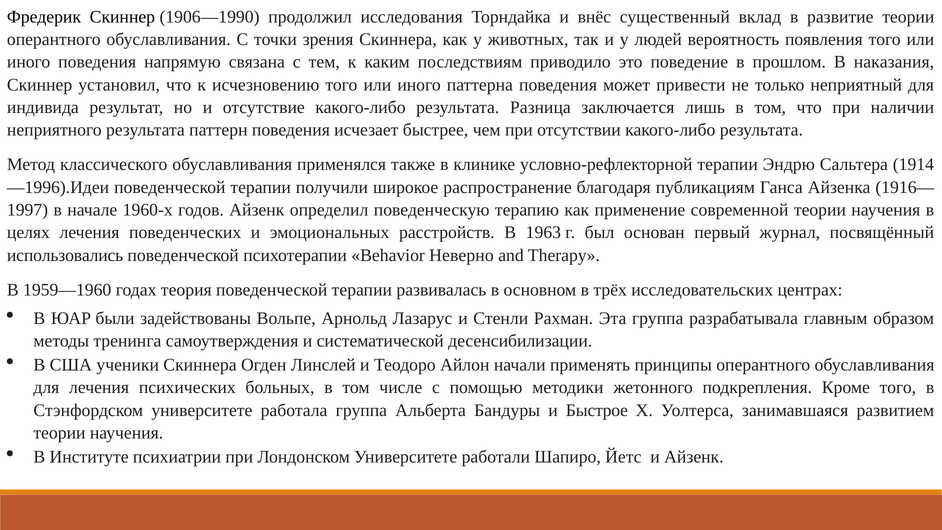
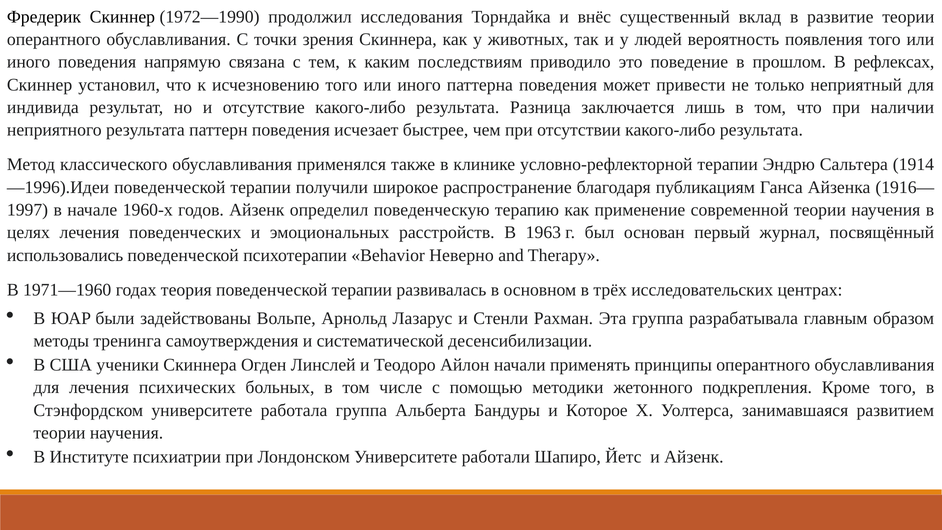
1906—1990: 1906—1990 -> 1972—1990 (210, 17)
наказания: наказания -> рефлексах (894, 62)
1959—1960: 1959—1960 -> 1971—1960 (67, 290)
Быстрое: Быстрое -> Которое (597, 410)
